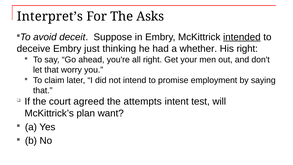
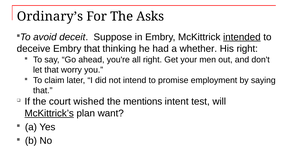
Interpret’s: Interpret’s -> Ordinary’s (50, 16)
Embry just: just -> that (92, 49)
agreed: agreed -> wished (89, 101)
attempts: attempts -> mentions (143, 101)
McKittrick’s underline: none -> present (49, 113)
